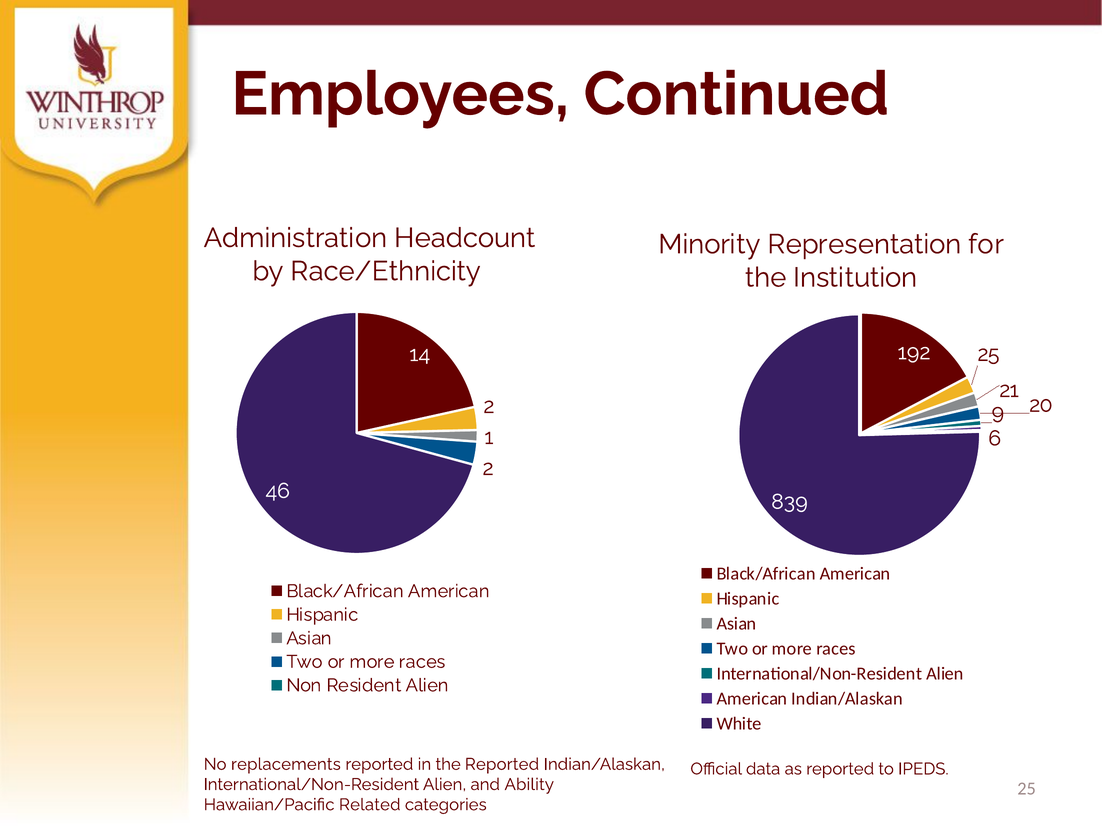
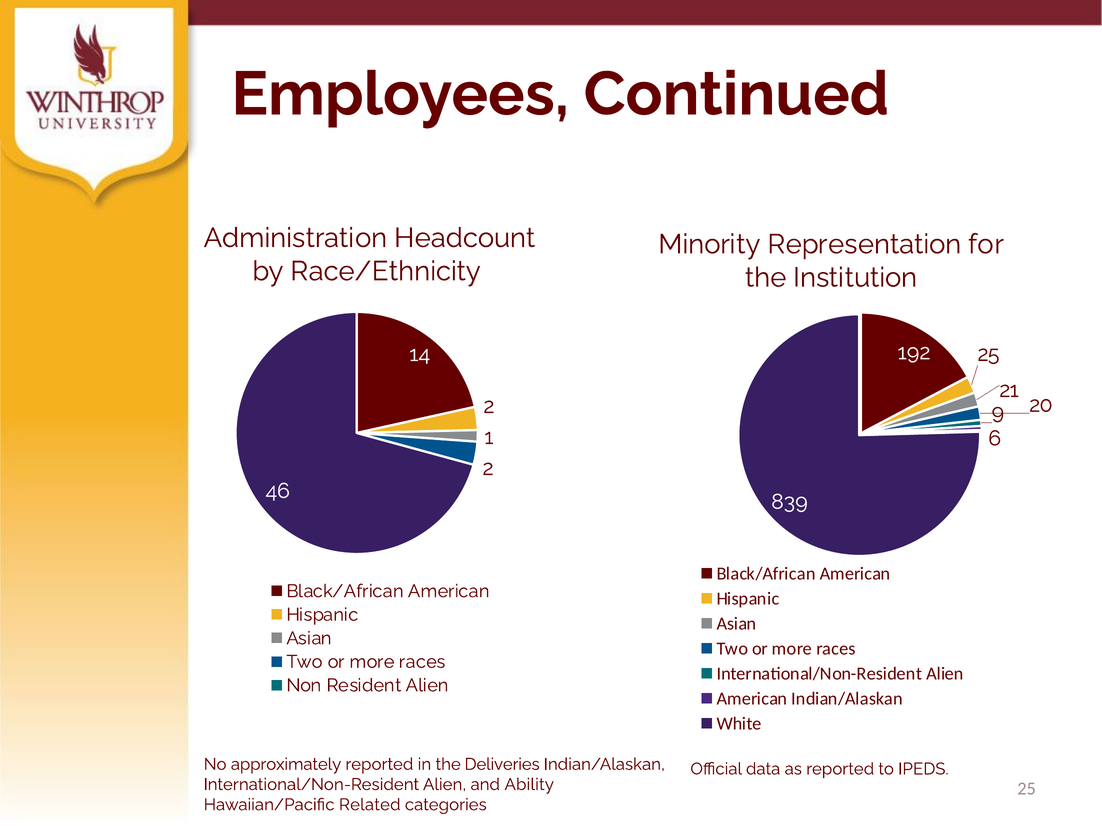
replacements: replacements -> approximately (286, 765)
the Reported: Reported -> Deliveries (502, 765)
